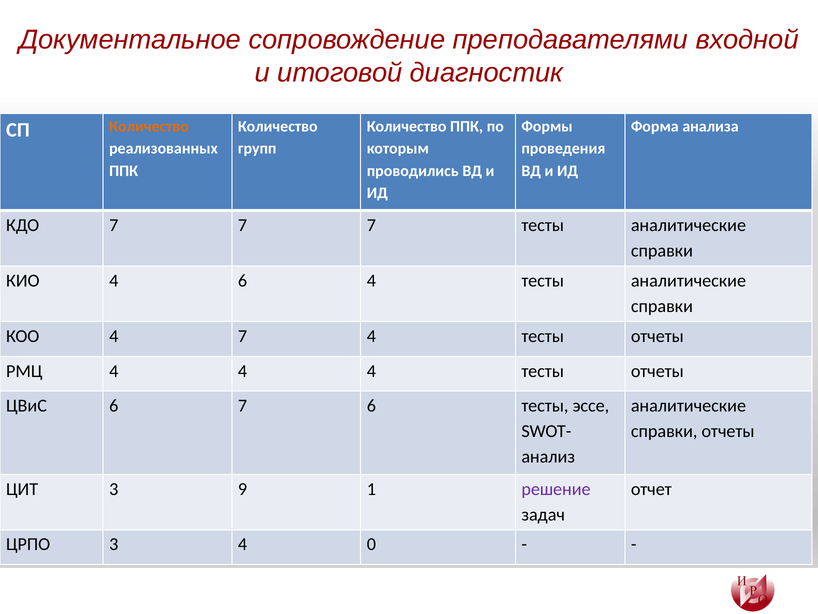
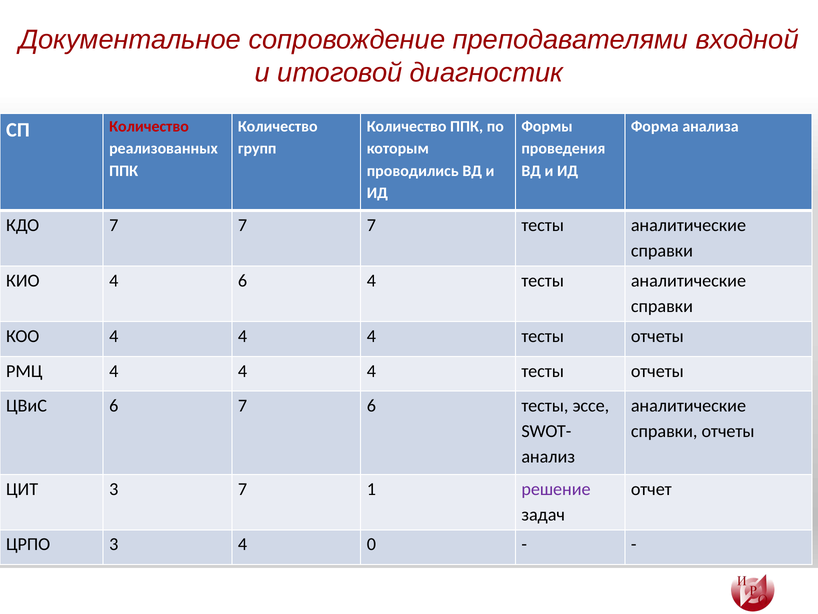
Количество colour: orange -> red (149, 126)
КОО 4 7: 7 -> 4 (243, 336)
3 9: 9 -> 7 (243, 489)
